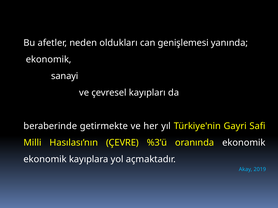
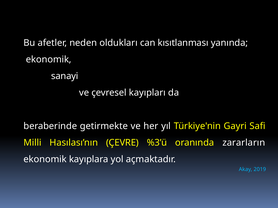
genişlemesi: genişlemesi -> kısıtlanması (183, 43)
oranında ekonomik: ekonomik -> zararların (244, 143)
